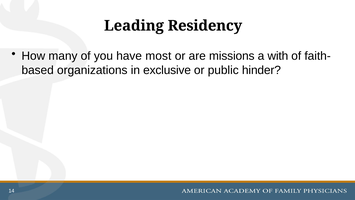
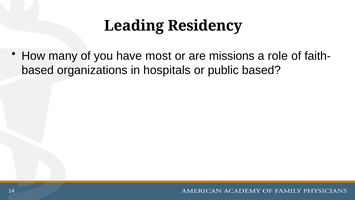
with: with -> role (278, 56)
exclusive: exclusive -> hospitals (167, 70)
public hinder: hinder -> based (261, 70)
